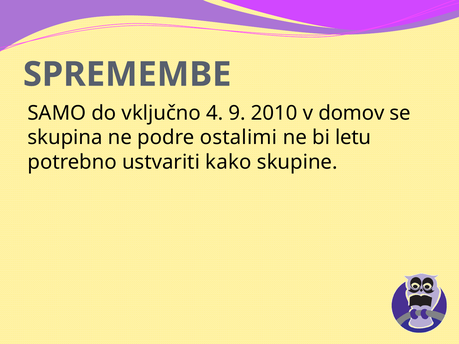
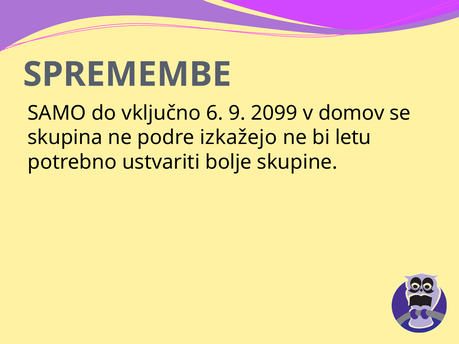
4: 4 -> 6 (215, 113)
2010: 2010 -> 2099 (274, 113)
ostalimi: ostalimi -> izkažejo (238, 138)
kako: kako -> bolje (229, 162)
